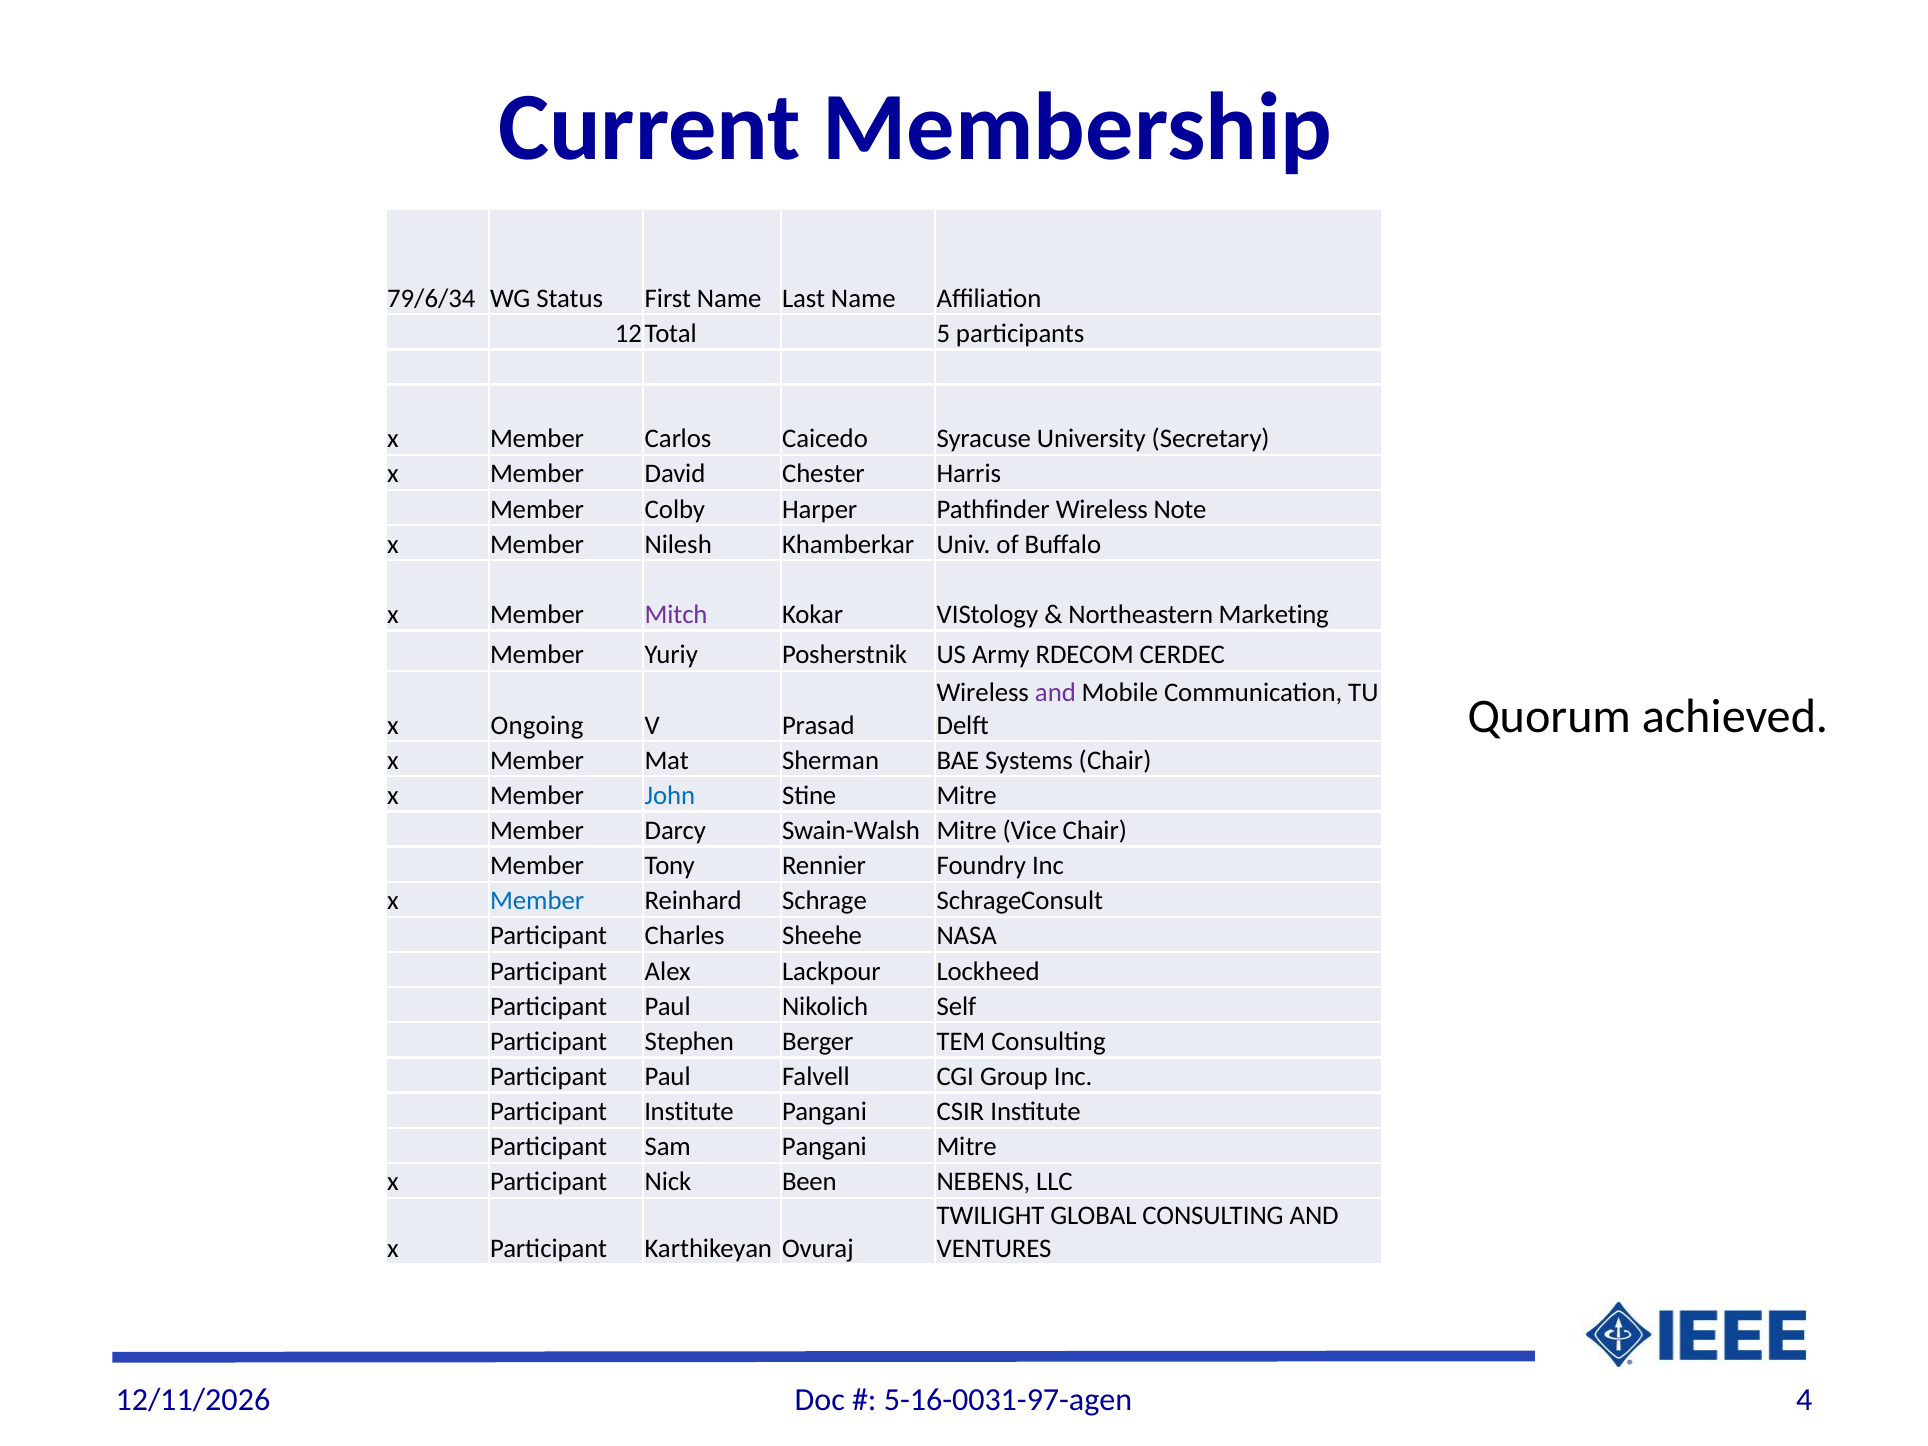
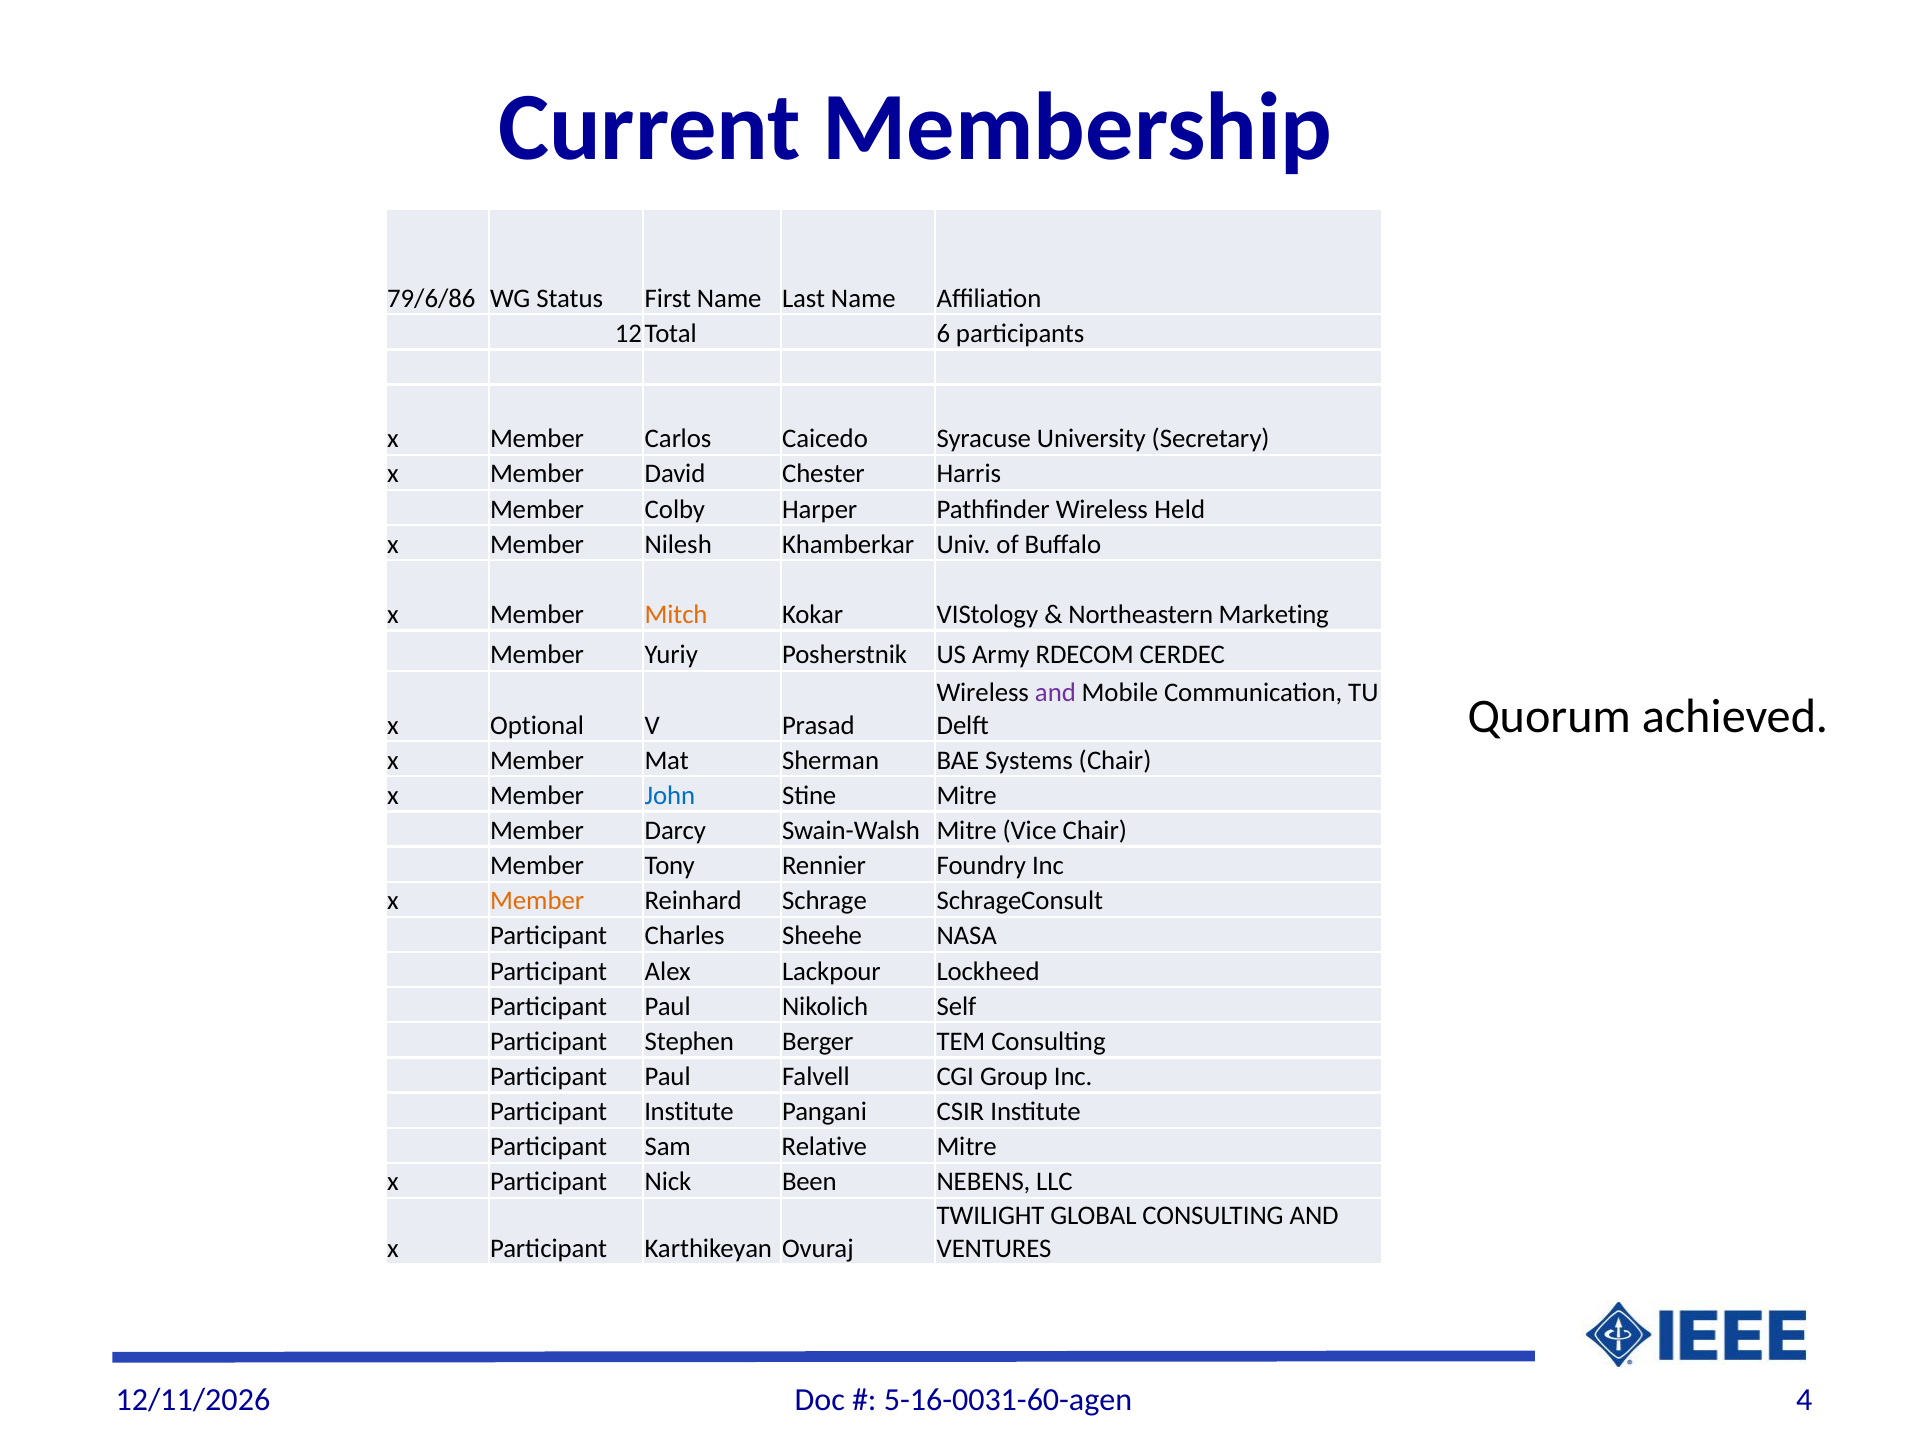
79/6/34: 79/6/34 -> 79/6/86 (431, 298)
5: 5 -> 6 (943, 333)
Note: Note -> Held (1180, 509)
Mitch colour: purple -> orange (676, 615)
Ongoing: Ongoing -> Optional (537, 725)
Member colour: blue -> orange (537, 901)
Sam Pangani: Pangani -> Relative (824, 1147)
5-16-0031-97-agen: 5-16-0031-97-agen -> 5-16-0031-60-agen (1008, 1400)
